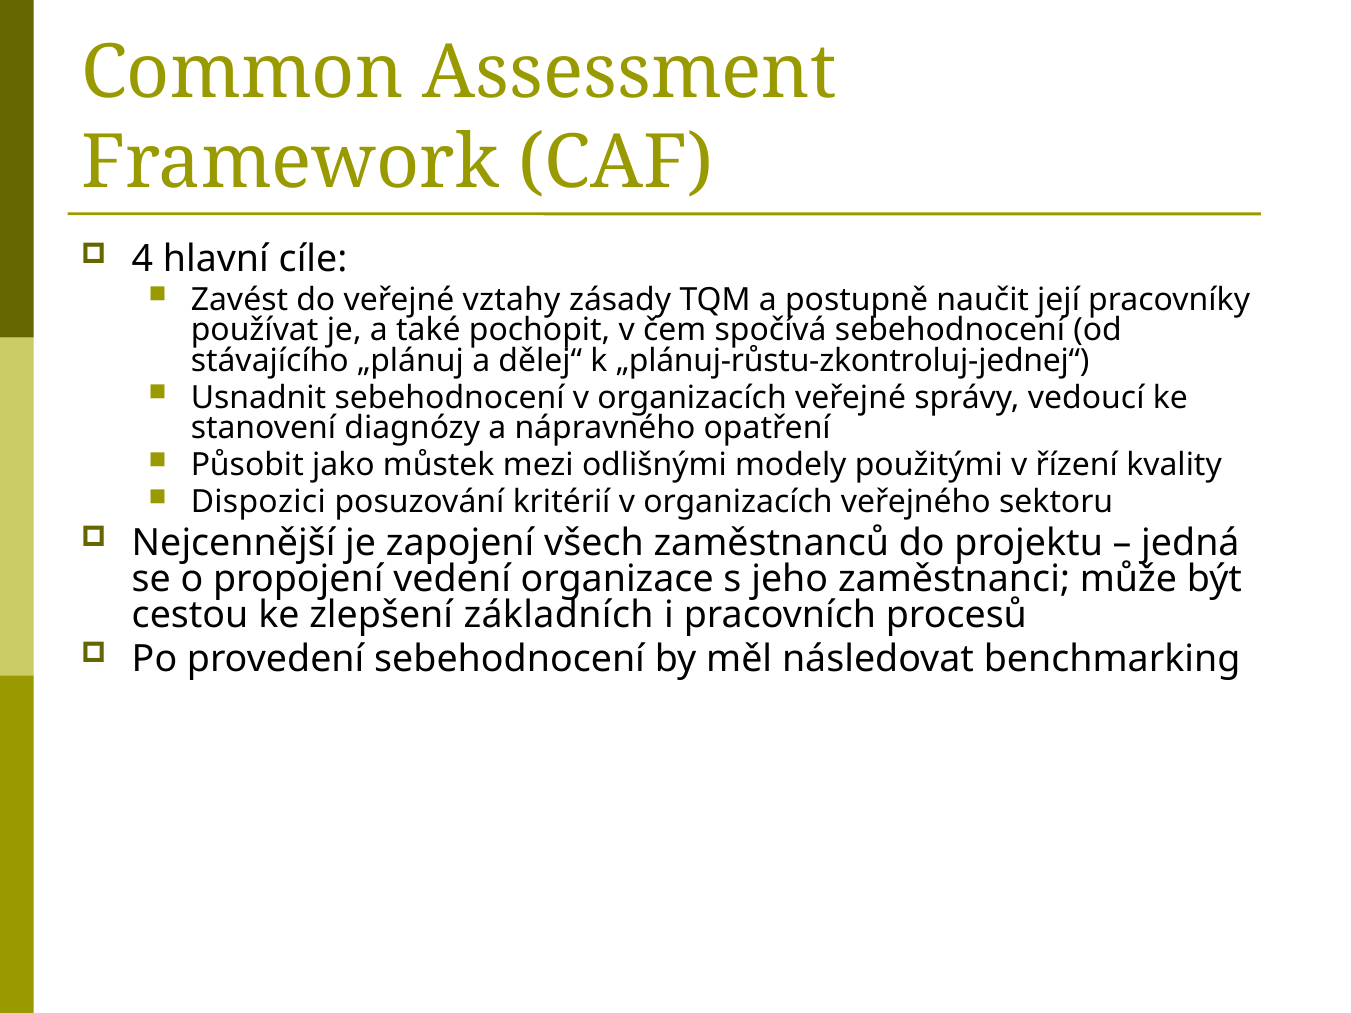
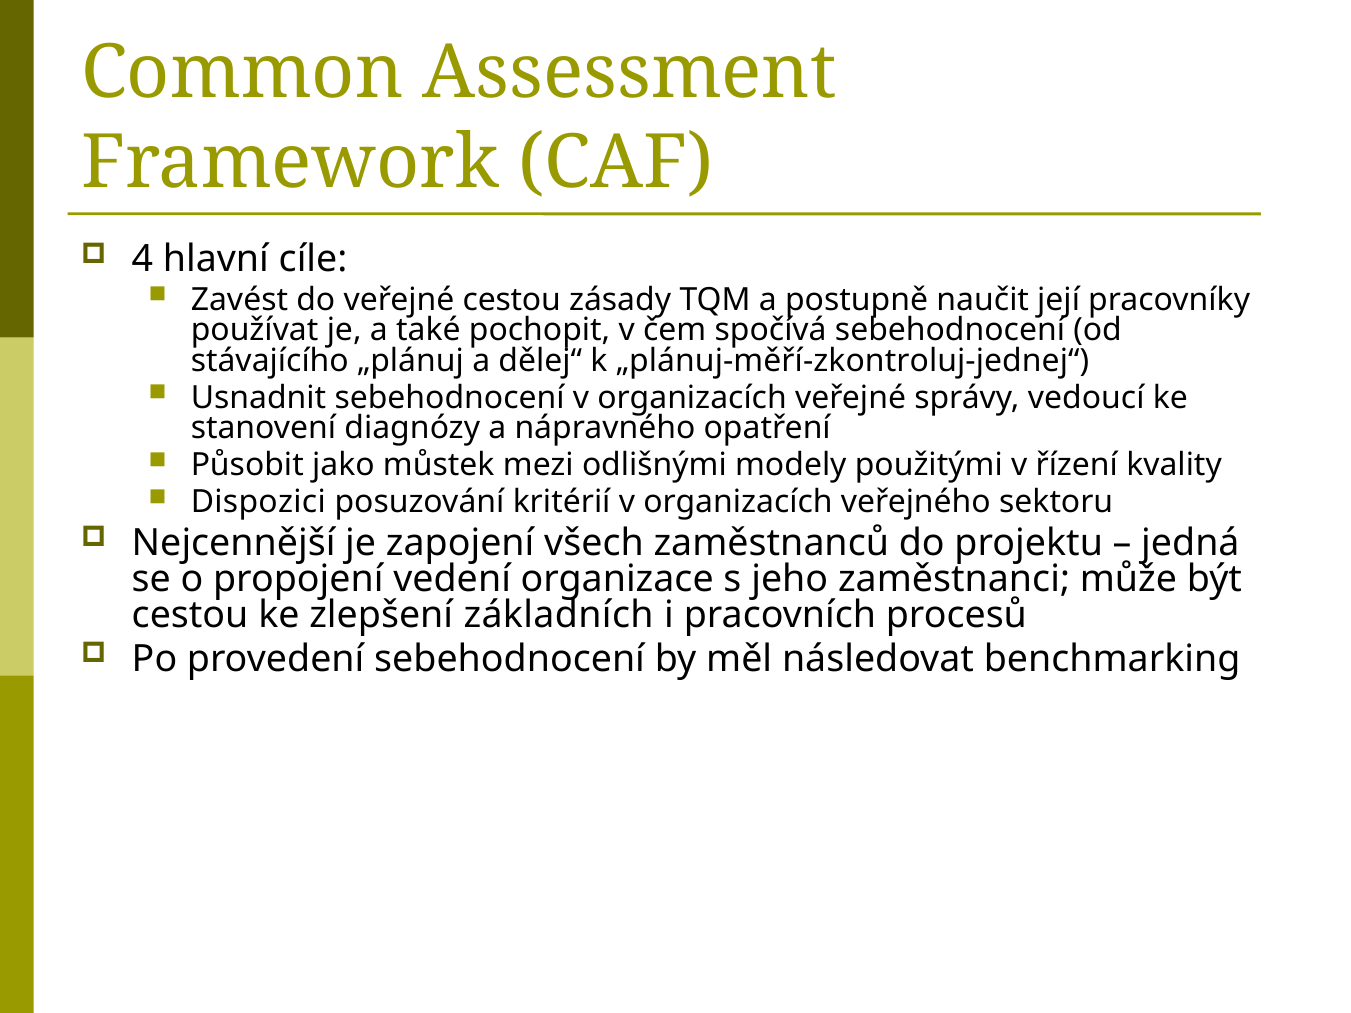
veřejné vztahy: vztahy -> cestou (512, 300)
„plánuj-růstu-zkontroluj-jednej“: „plánuj-růstu-zkontroluj-jednej“ -> „plánuj-měří-zkontroluj-jednej“ (853, 361)
